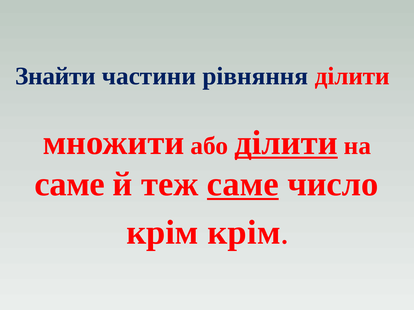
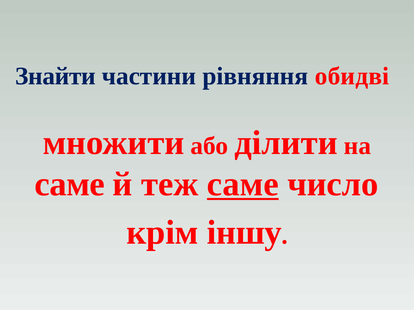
рівняння ділити: ділити -> обидві (352, 76)
ділити underline: present -> none (286, 143)
крім крім: крім -> іншу (244, 233)
